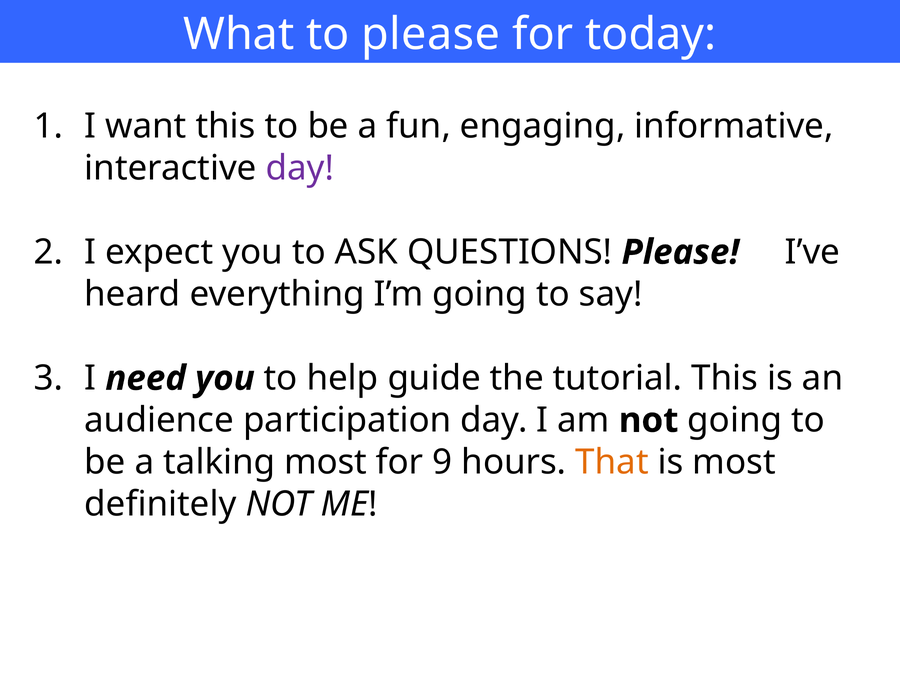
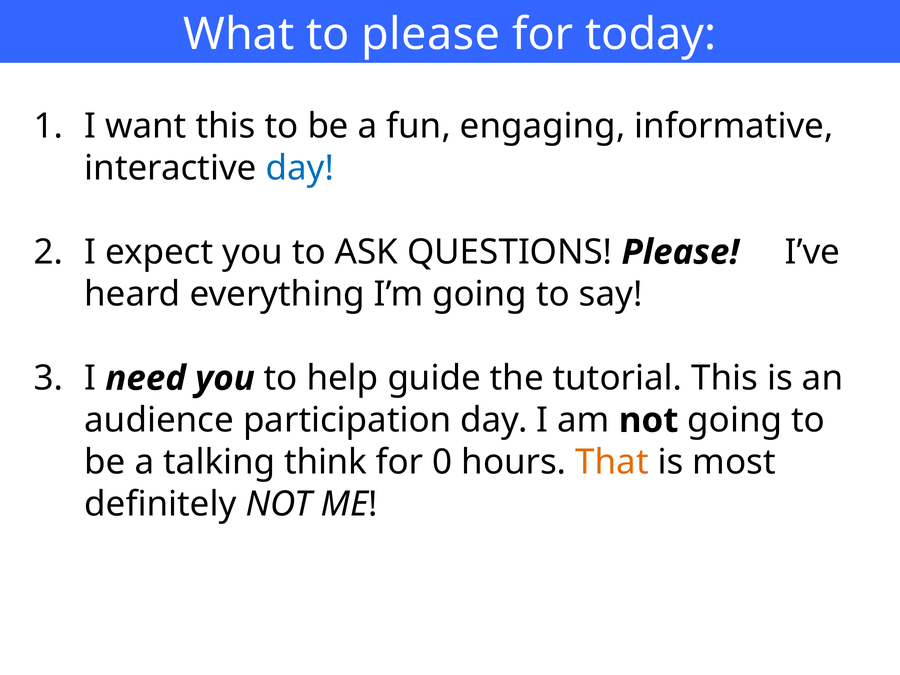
day colour: purple -> blue (300, 168)
talking most: most -> think (326, 462)
9: 9 -> 0 (442, 462)
